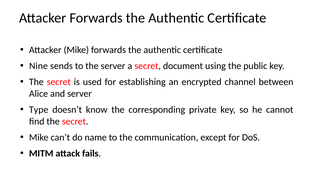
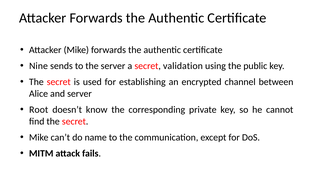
document: document -> validation (183, 66)
Type: Type -> Root (39, 110)
